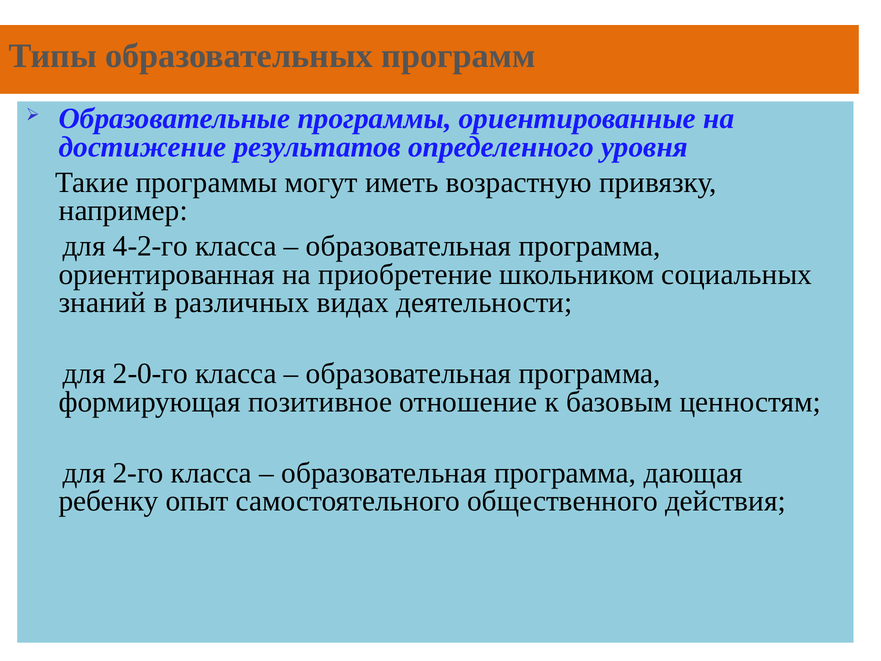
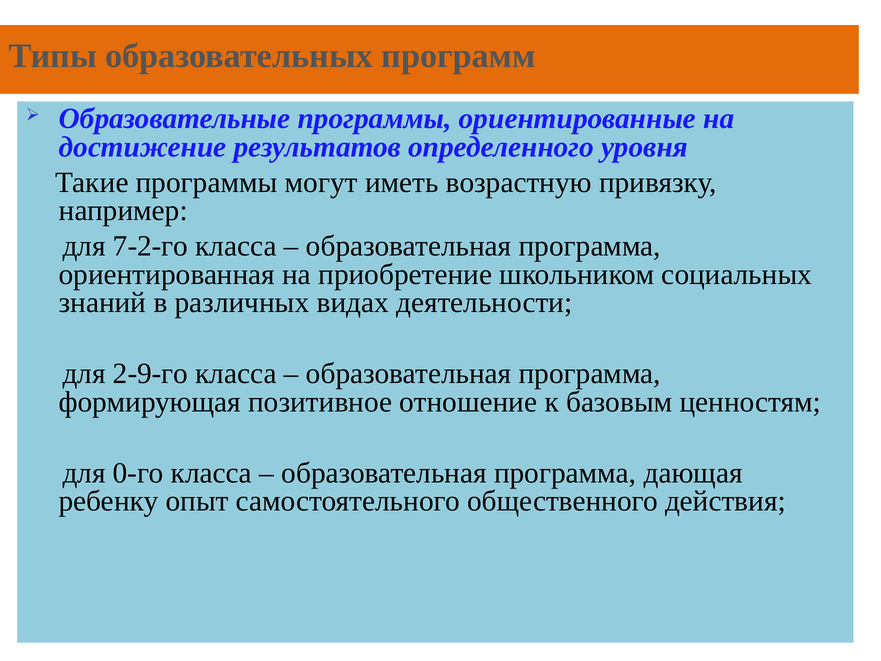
4-2-го: 4-2-го -> 7-2-го (150, 246)
2-0-го: 2-0-го -> 2-9-го (150, 374)
2-го: 2-го -> 0-го (138, 473)
